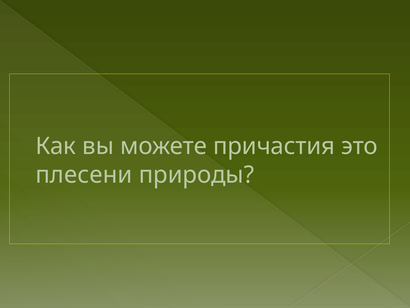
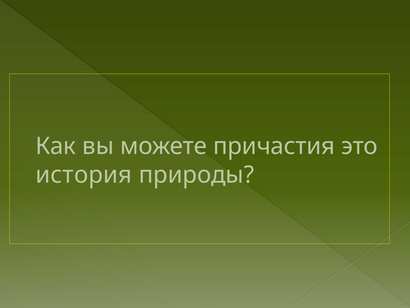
плесени: плесени -> история (84, 175)
